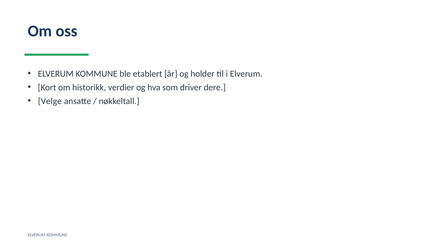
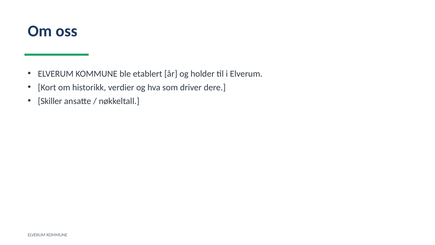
Velge: Velge -> Skiller (50, 101)
